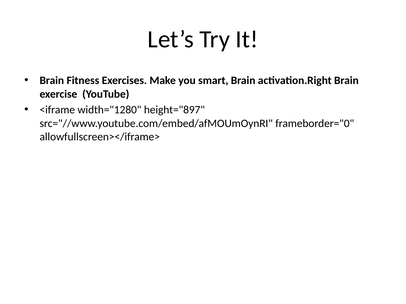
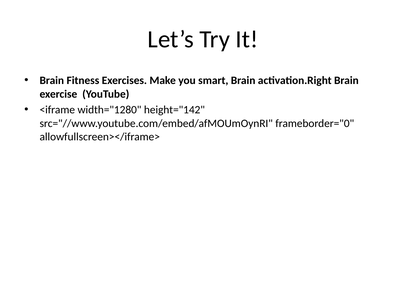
height="897: height="897 -> height="142 (174, 110)
